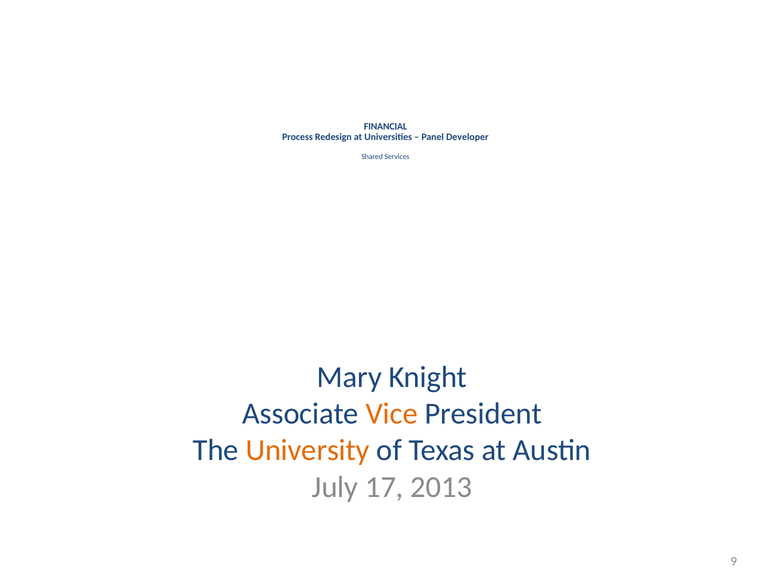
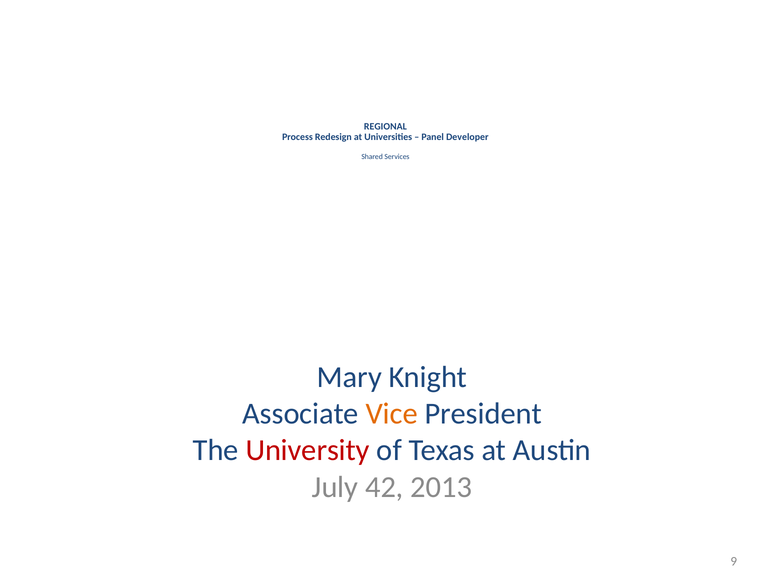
FINANCIAL: FINANCIAL -> REGIONAL (385, 126)
University colour: orange -> red (308, 450)
17: 17 -> 42 (384, 487)
